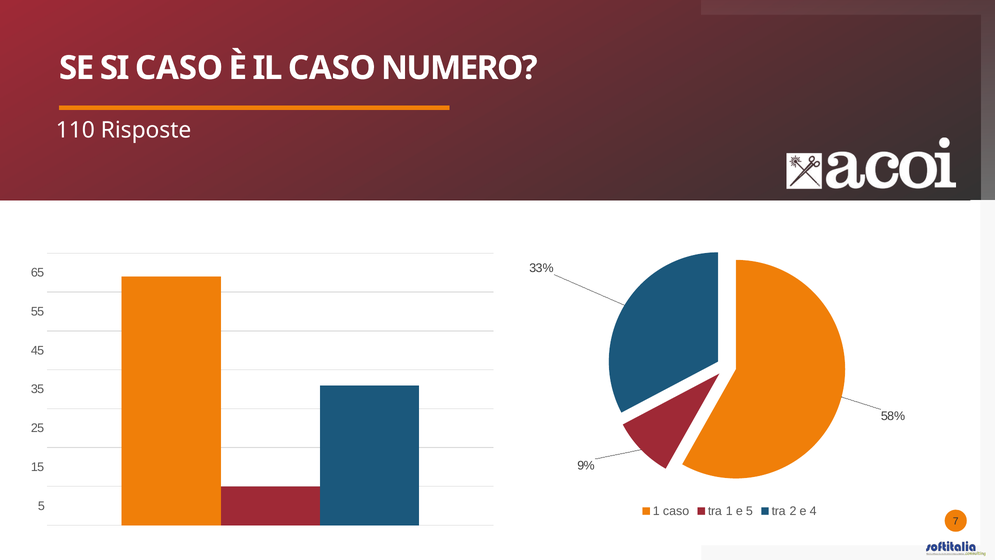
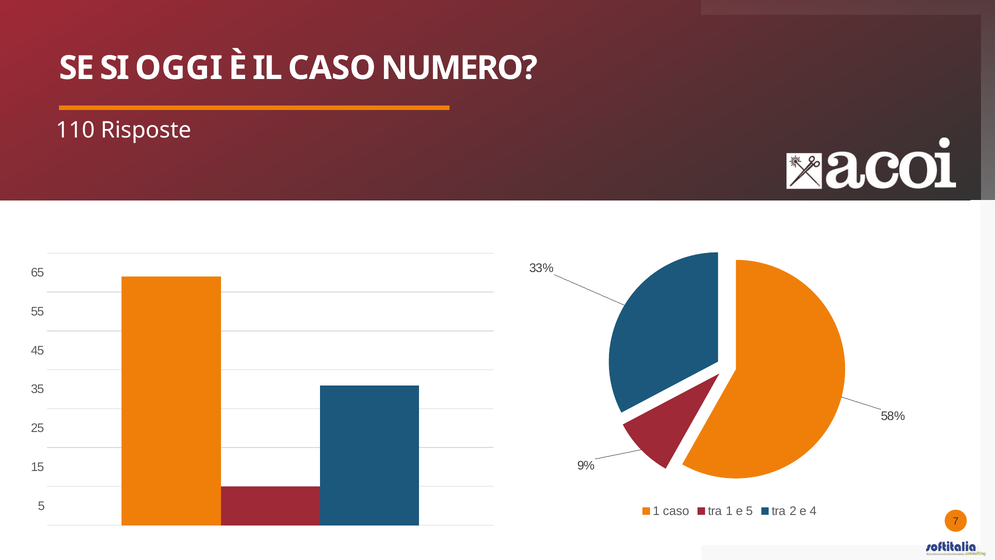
SI CASO: CASO -> OGGI (179, 68)
